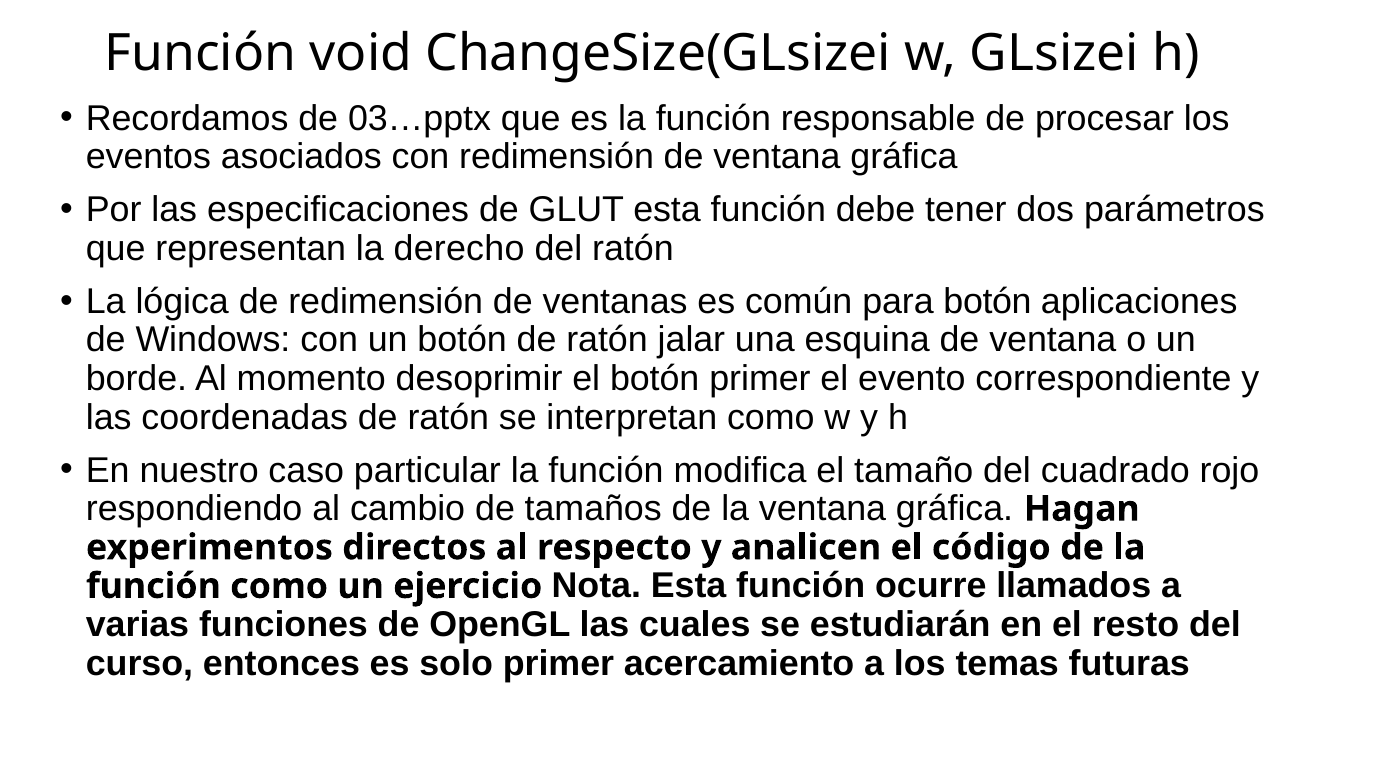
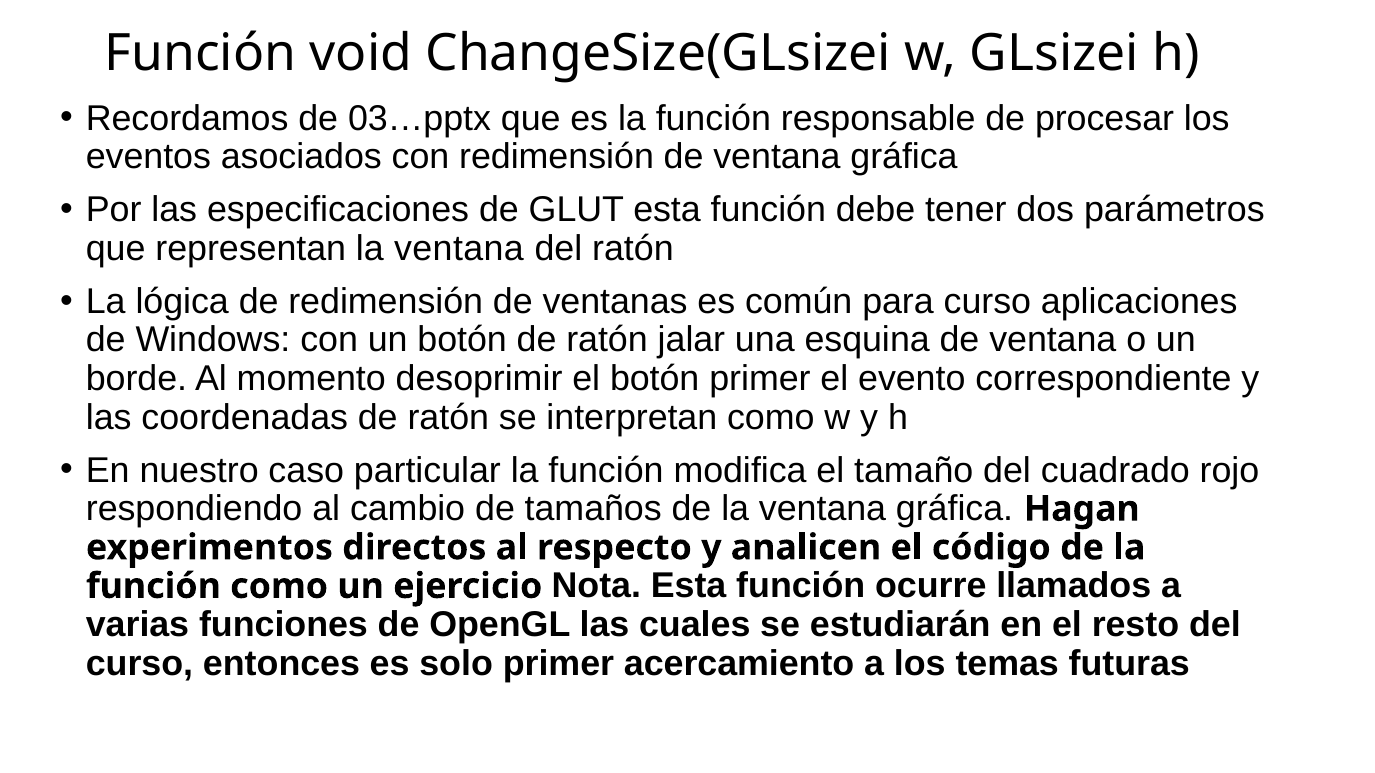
representan la derecho: derecho -> ventana (459, 249)
para botón: botón -> curso (987, 302)
